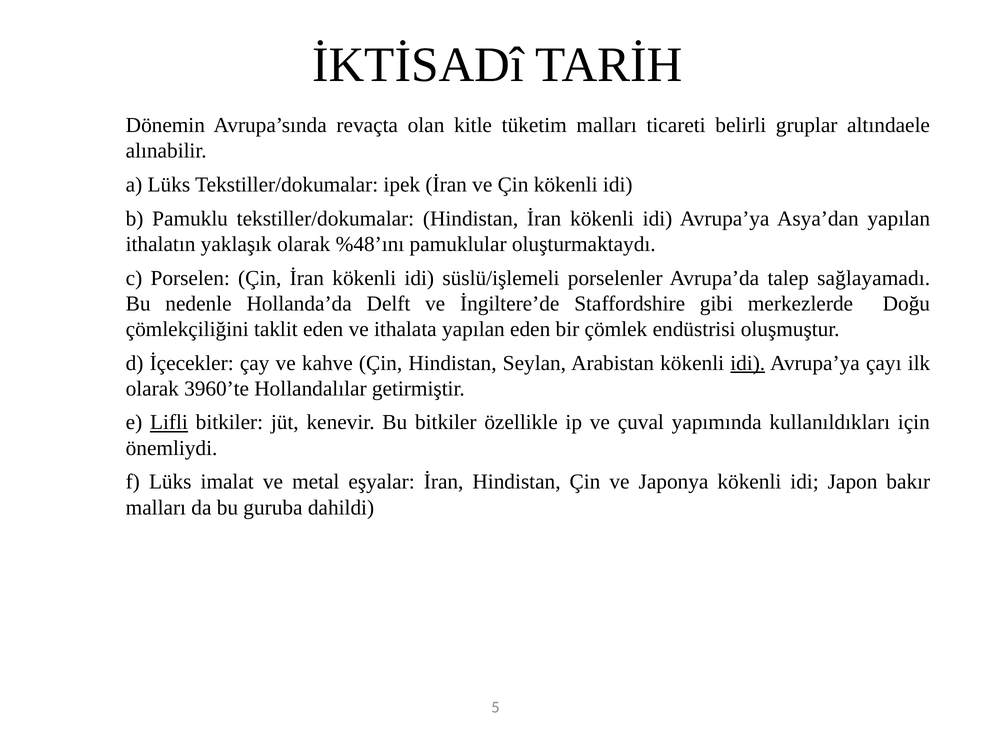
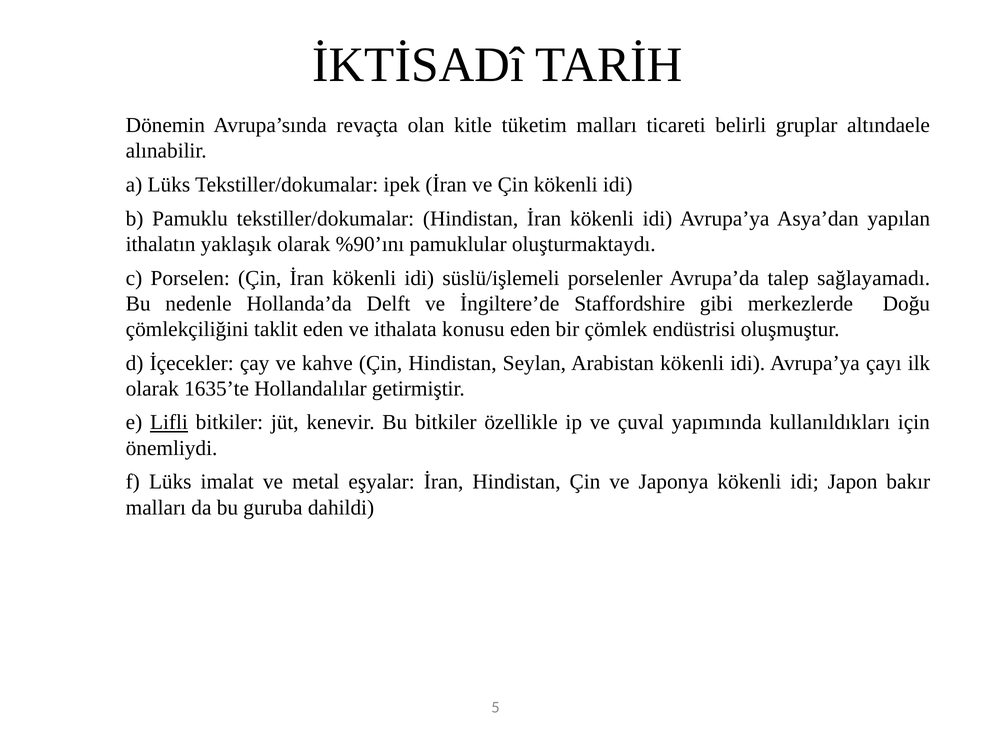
%48’ını: %48’ını -> %90’ını (370, 244)
ithalata yapılan: yapılan -> konusu (473, 329)
idi underline: present -> none (748, 363)
3960’te: 3960’te -> 1635’te (217, 389)
